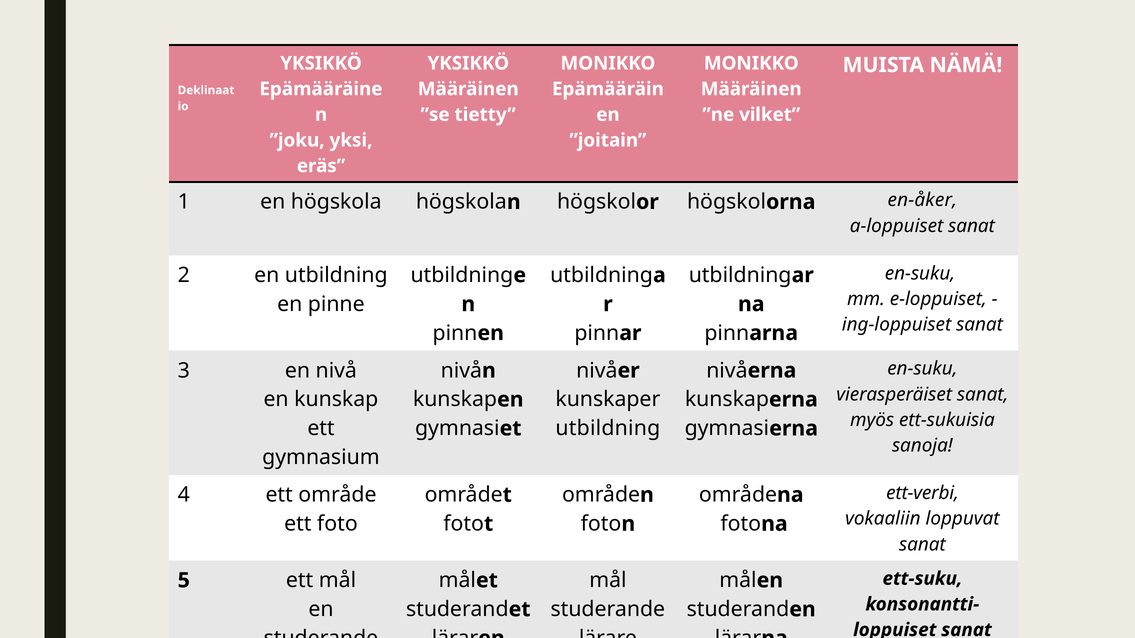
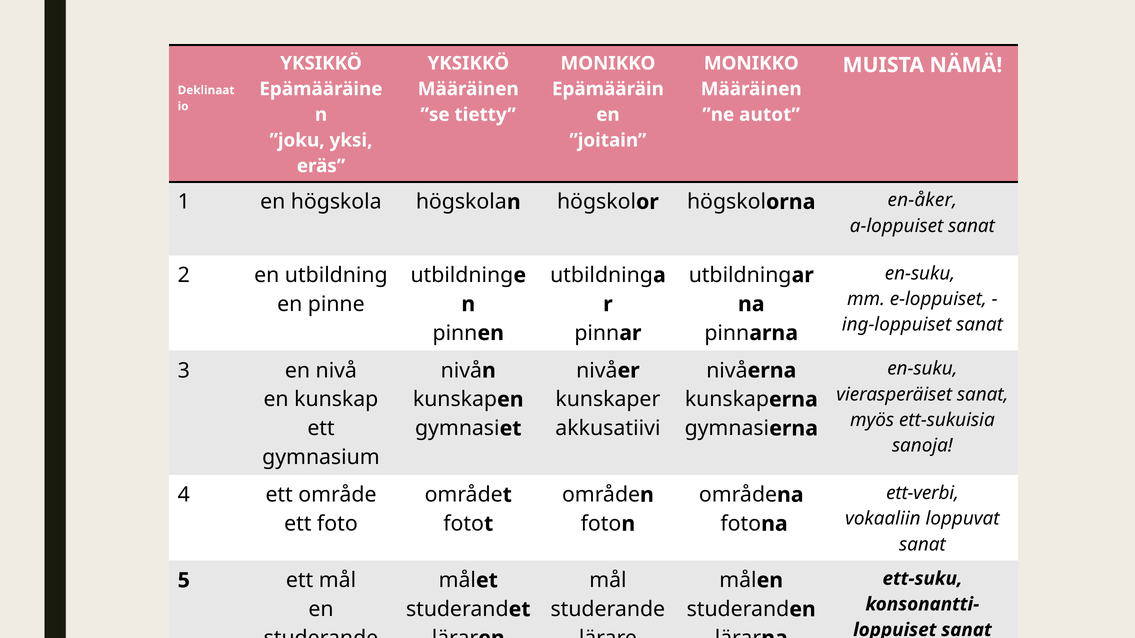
vilket: vilket -> autot (770, 115)
utbildning: utbildning -> akkusatiivi (608, 429)
